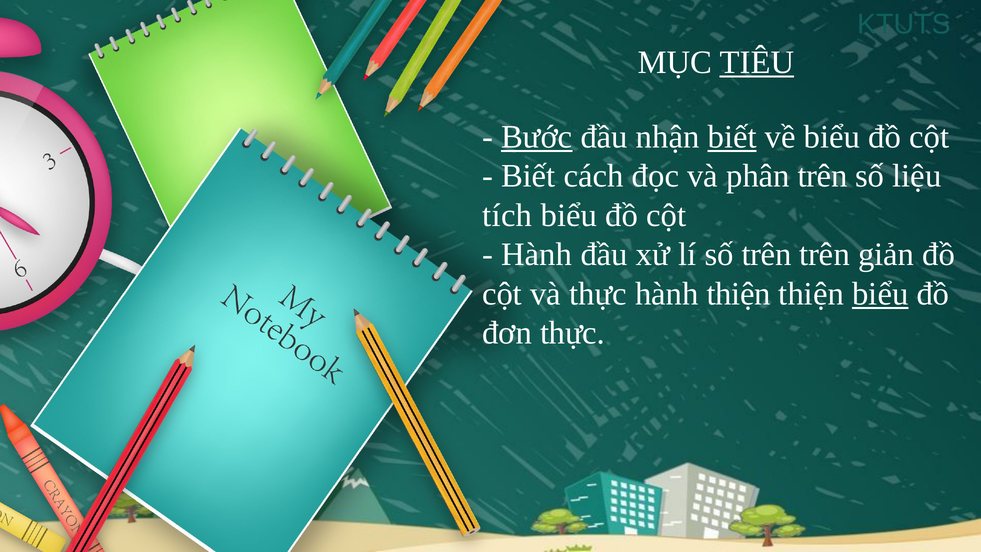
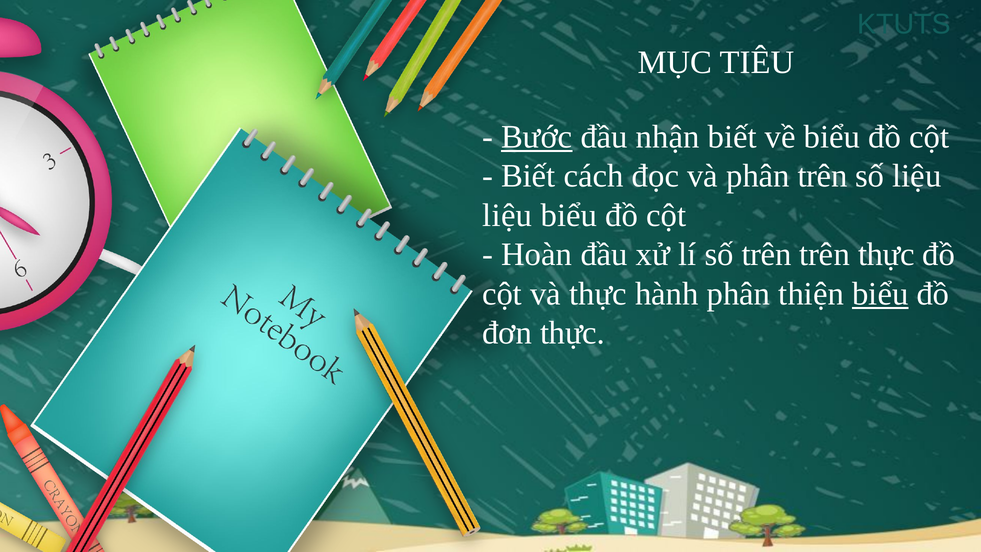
TIÊU underline: present -> none (757, 62)
biết underline: present -> none (732, 137)
tích: tích -> liệu (507, 215)
Hành: Hành -> Hoàn (537, 254)
trên giản: giản -> thực (886, 254)
hành thiện: thiện -> phân (739, 294)
